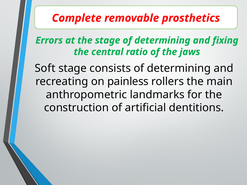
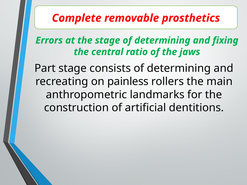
Soft: Soft -> Part (45, 68)
